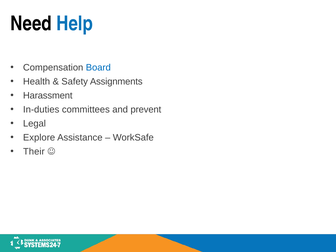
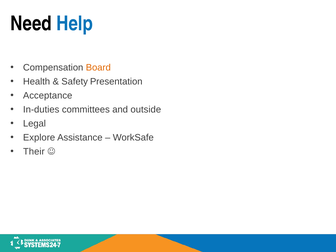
Board colour: blue -> orange (98, 68)
Assignments: Assignments -> Presentation (116, 82)
Harassment: Harassment -> Acceptance (48, 96)
prevent: prevent -> outside (146, 110)
